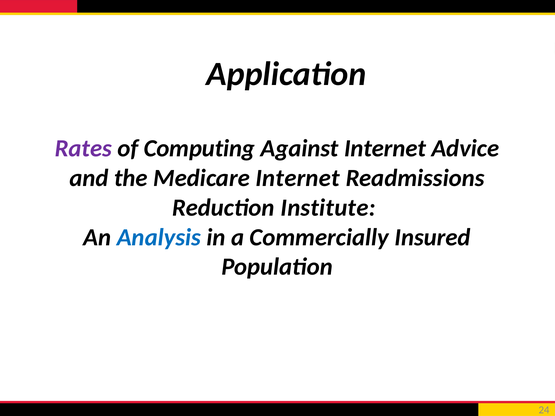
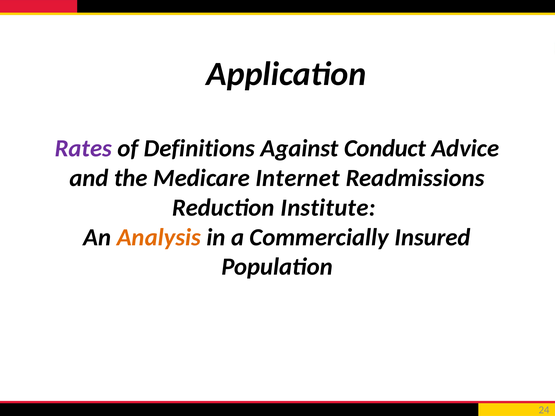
Computing: Computing -> Definitions (199, 149)
Against Internet: Internet -> Conduct (385, 149)
Analysis colour: blue -> orange (159, 237)
